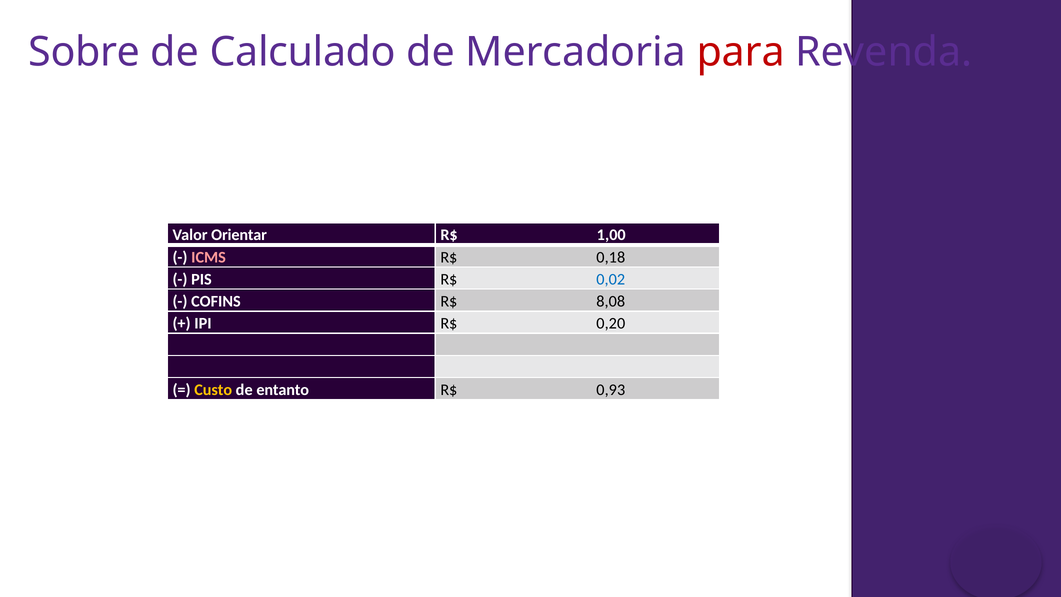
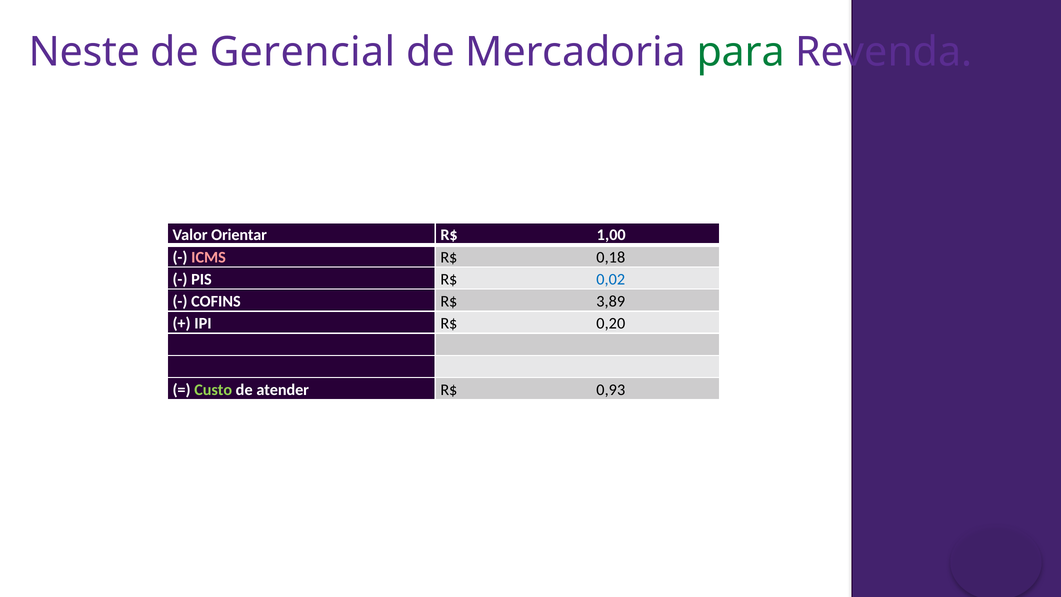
Sobre: Sobre -> Neste (84, 52)
Calculado: Calculado -> Gerencial (302, 52)
para colour: red -> green (741, 52)
8,08: 8,08 -> 3,89 (611, 301)
Custo colour: yellow -> light green (213, 390)
entanto: entanto -> atender (283, 390)
